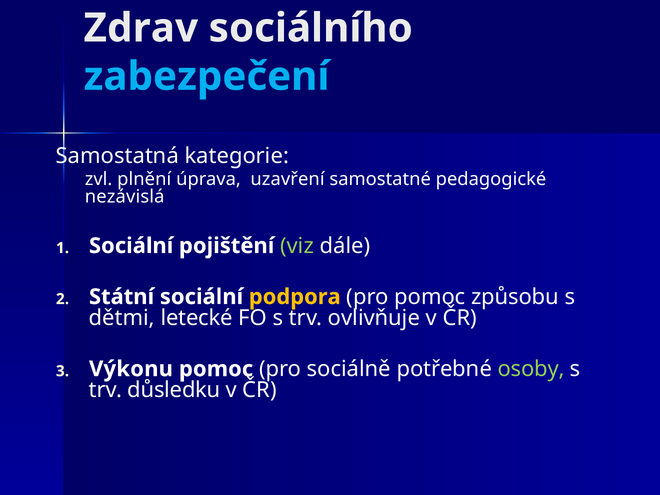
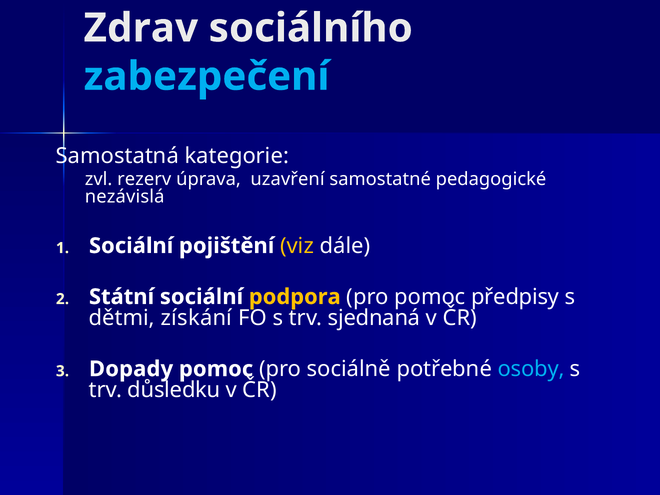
plnění: plnění -> rezerv (144, 179)
viz colour: light green -> yellow (297, 246)
způsobu: způsobu -> předpisy (515, 297)
letecké: letecké -> získání (197, 318)
ovlivňuje: ovlivňuje -> sjednaná (374, 318)
Výkonu: Výkonu -> Dopady (131, 369)
osoby colour: light green -> light blue (531, 369)
